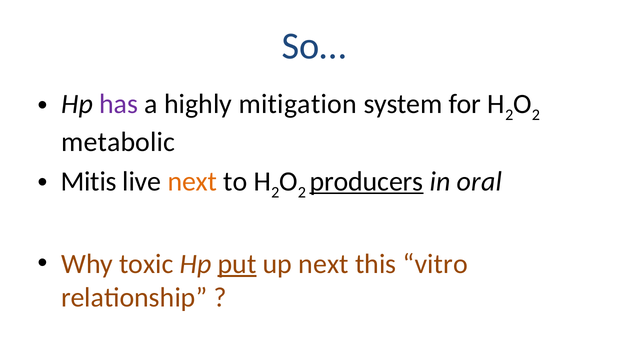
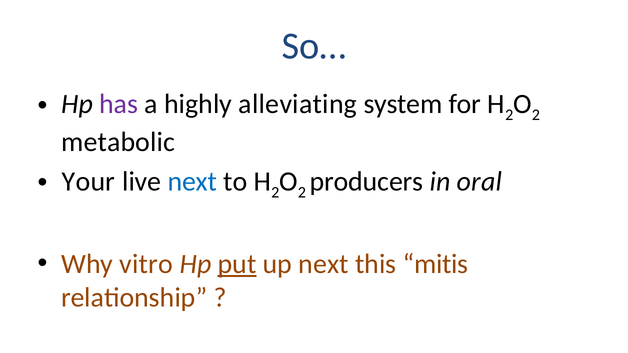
mitigation: mitigation -> alleviating (298, 104)
Mitis: Mitis -> Your (88, 181)
next colour: orange -> blue (192, 181)
producers underline: present -> none (366, 181)
toxic: toxic -> vitro (146, 264)
vitro: vitro -> mitis (436, 264)
